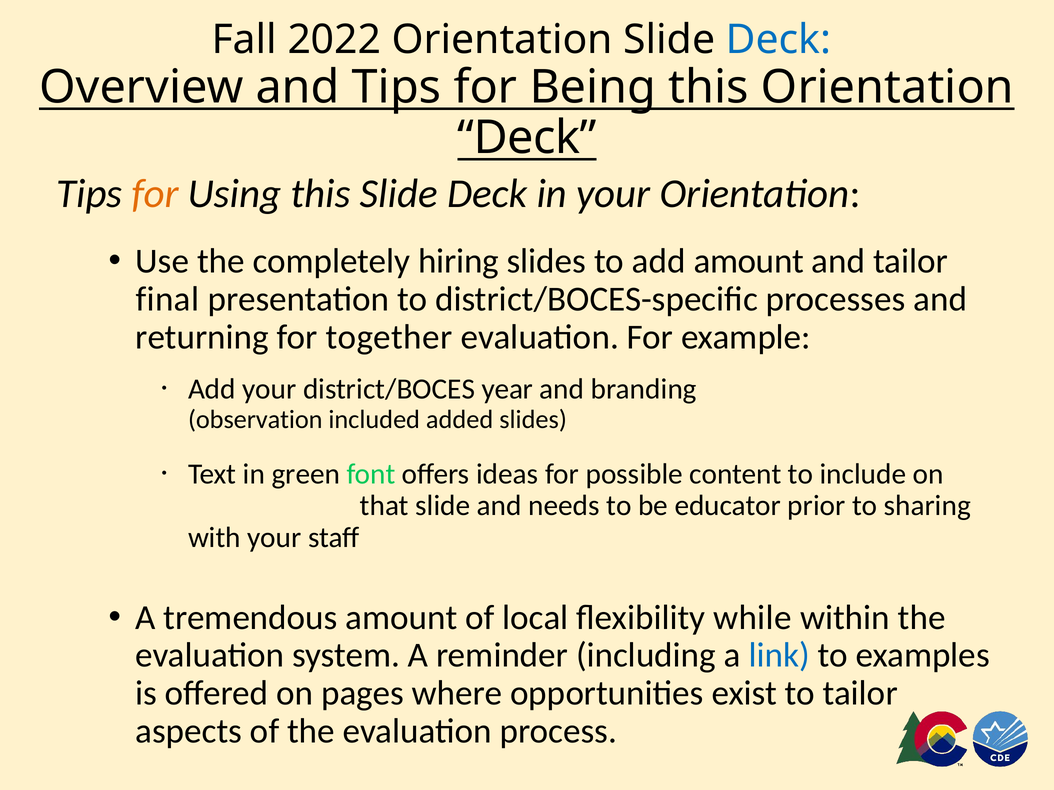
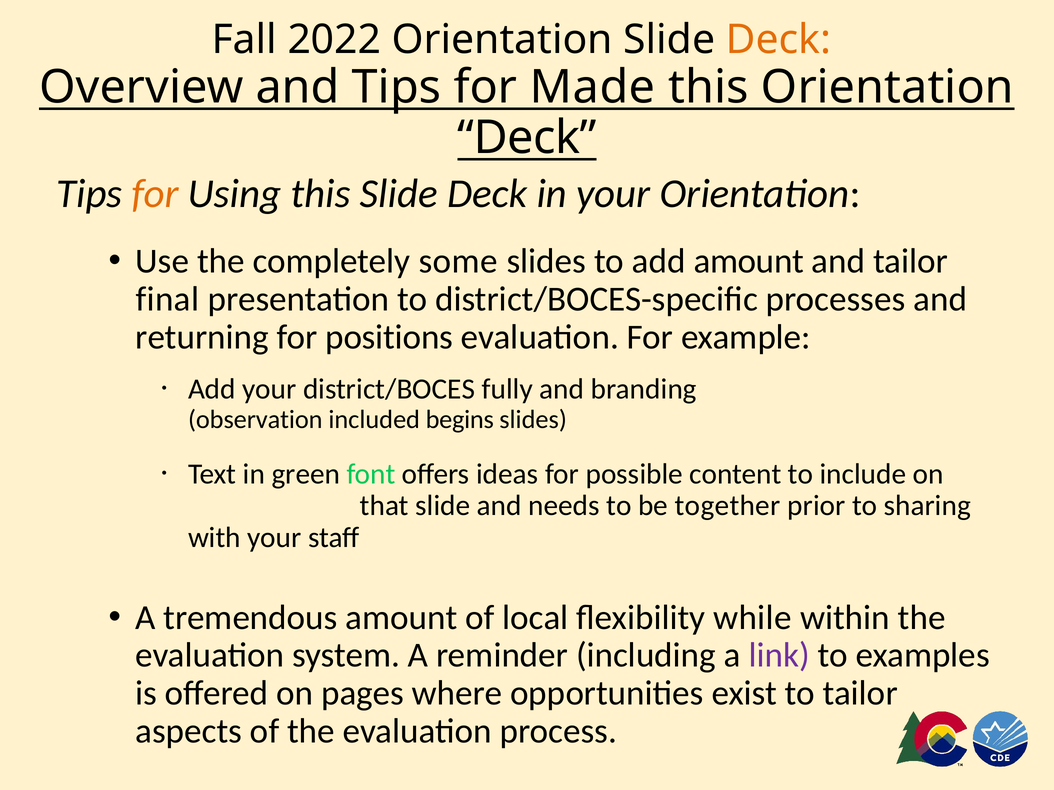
Deck colour: blue -> orange (778, 40)
Being: Being -> Made (593, 87)
hiring: hiring -> some (458, 261)
together: together -> positions (389, 337)
year: year -> fully (507, 390)
added: added -> begins (460, 420)
educator: educator -> together (728, 506)
link colour: blue -> purple (779, 656)
